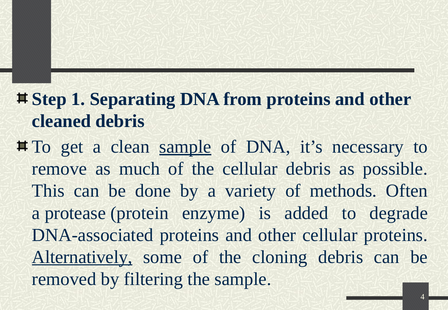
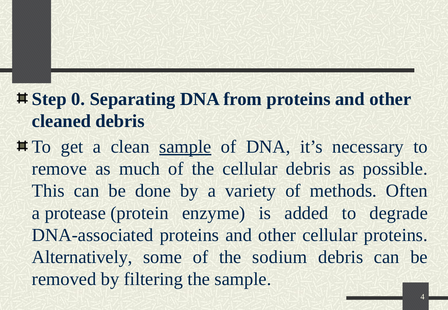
1: 1 -> 0 (78, 99)
Alternatively underline: present -> none (82, 257)
cloning: cloning -> sodium (280, 257)
